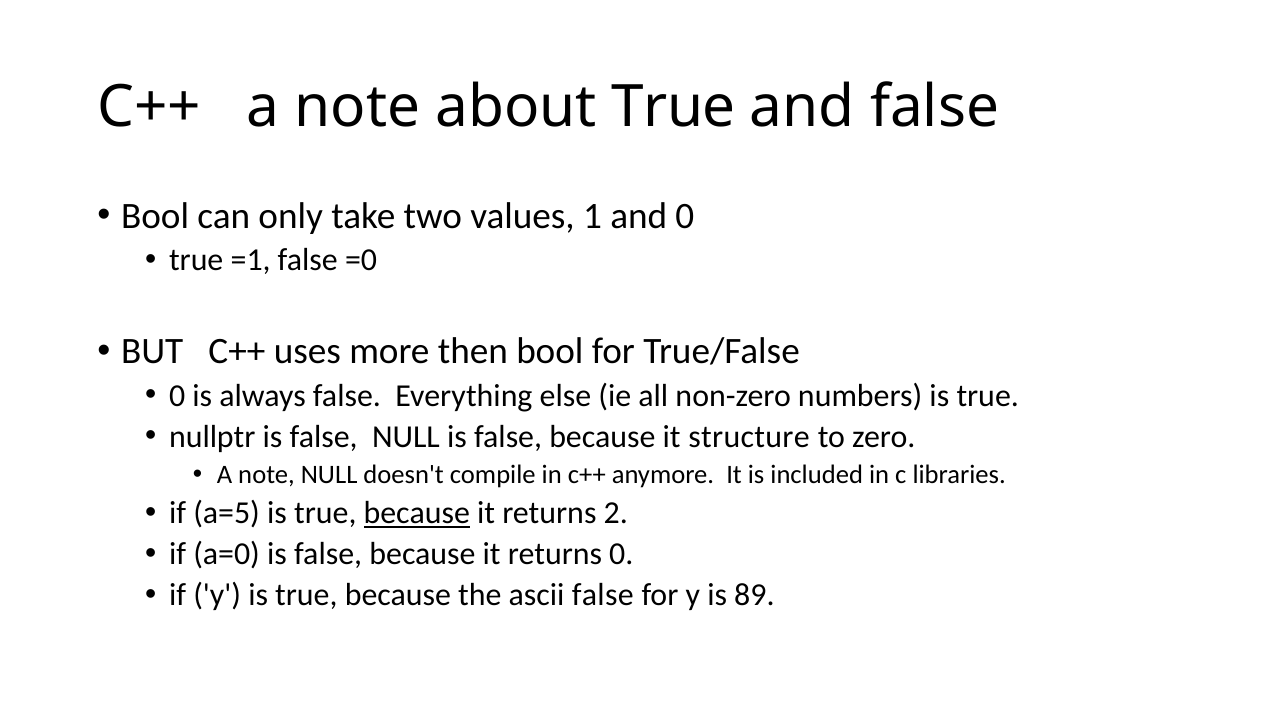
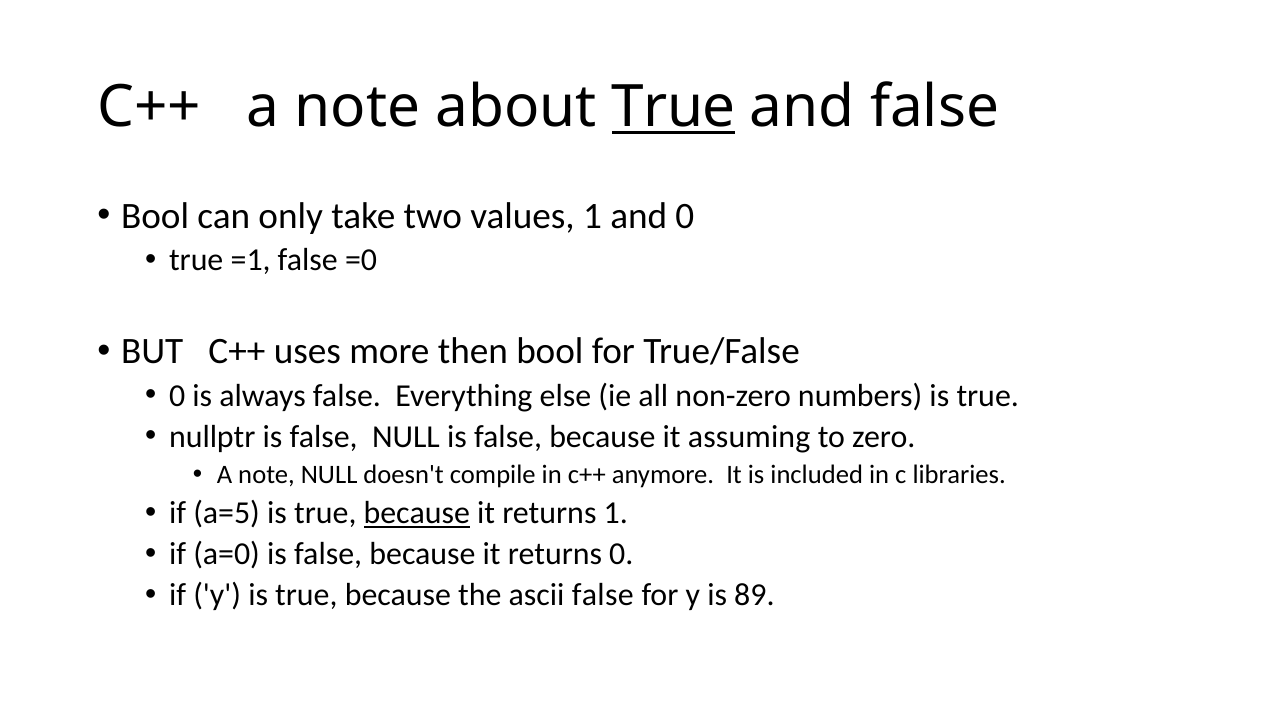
True underline: none -> present (674, 107)
structure: structure -> assuming (749, 436)
returns 2: 2 -> 1 (616, 513)
